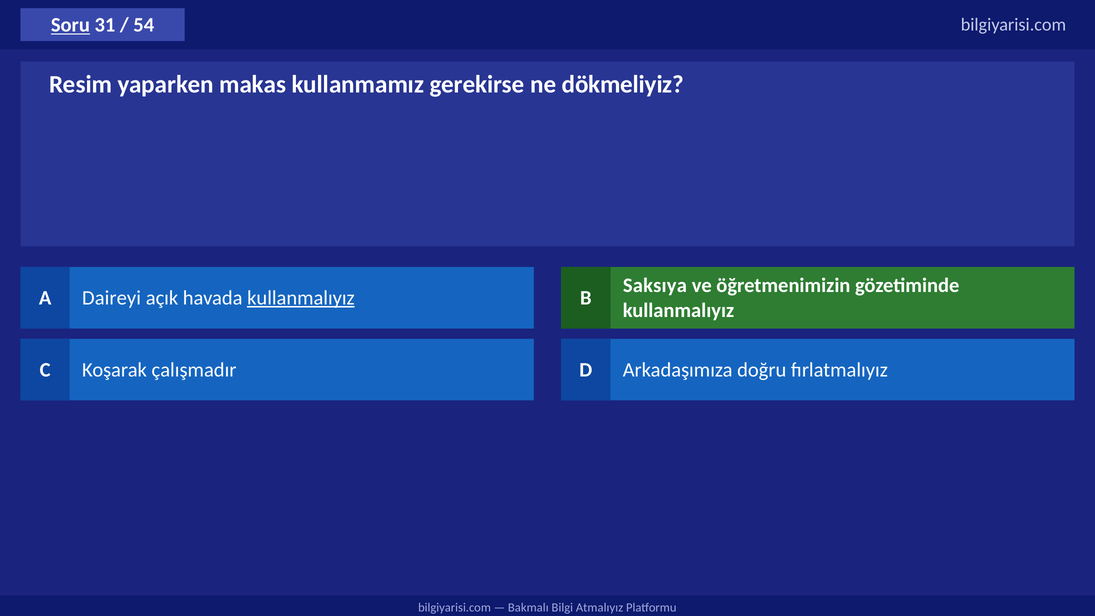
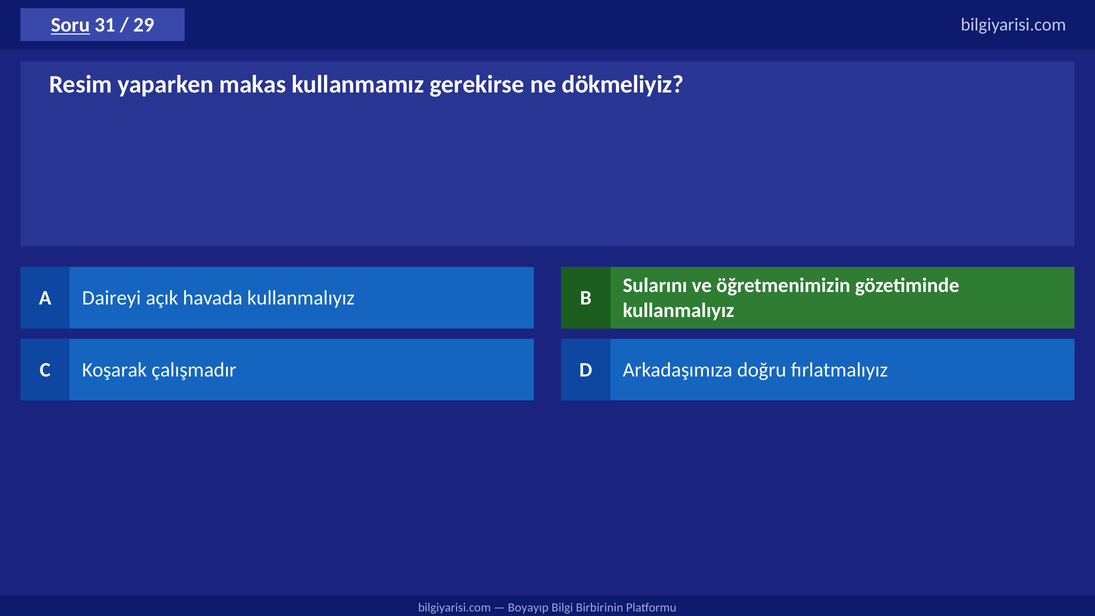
54: 54 -> 29 (144, 25)
Saksıya: Saksıya -> Sularını (655, 285)
kullanmalıyız underline: present -> none (301, 298)
Bakmalı: Bakmalı -> Boyayıp (528, 607)
Atmalıyız: Atmalıyız -> Birbirinin (600, 607)
